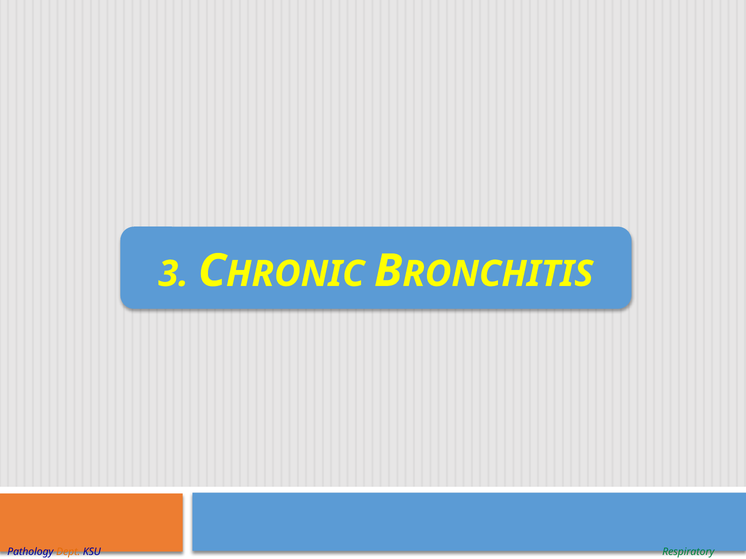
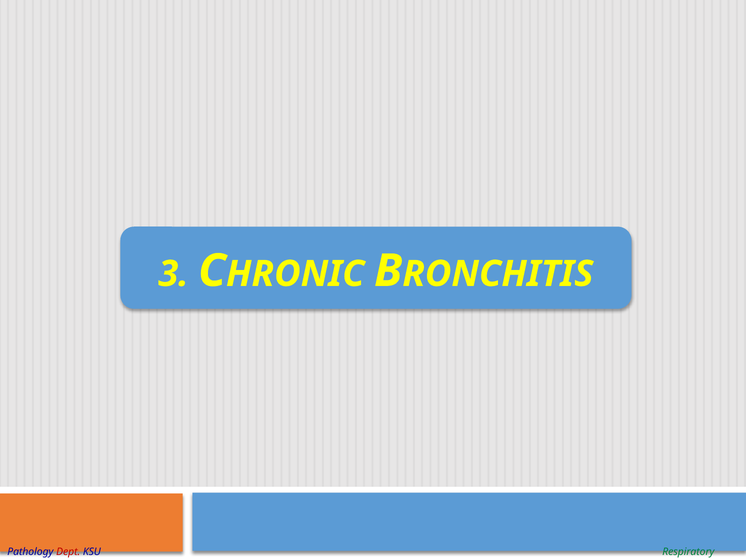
Dept colour: orange -> red (68, 553)
